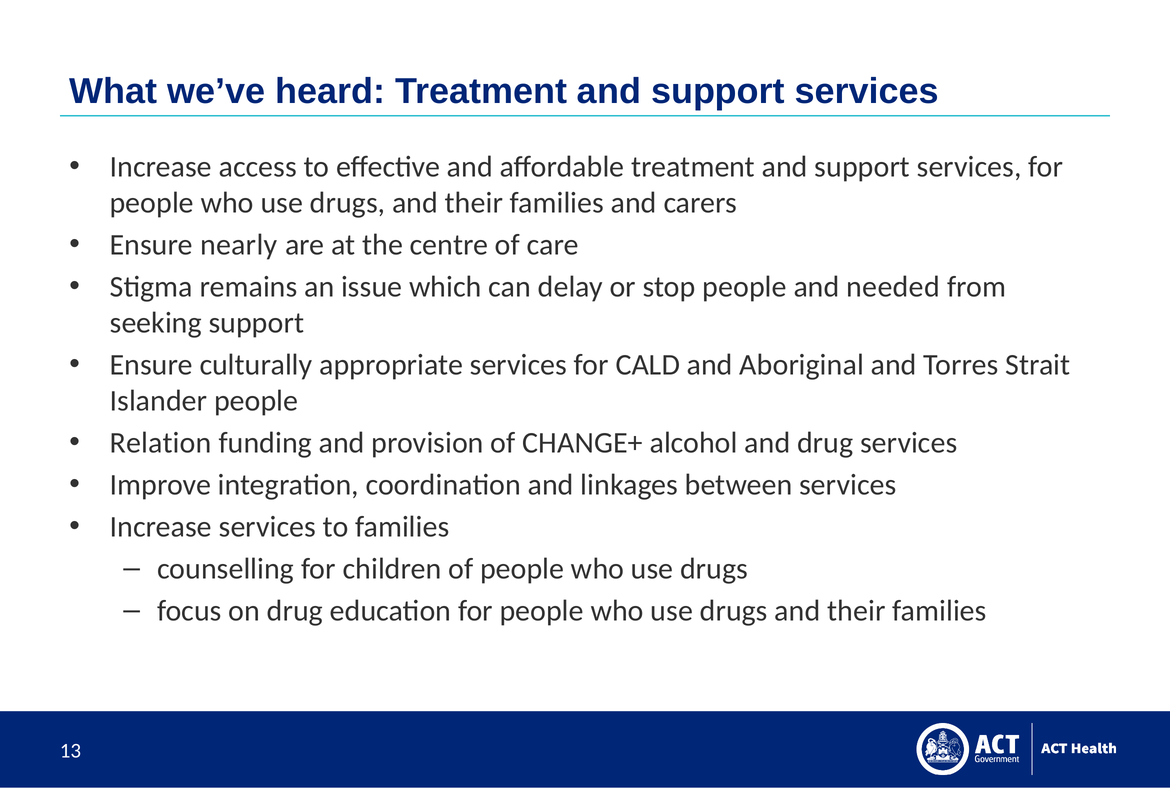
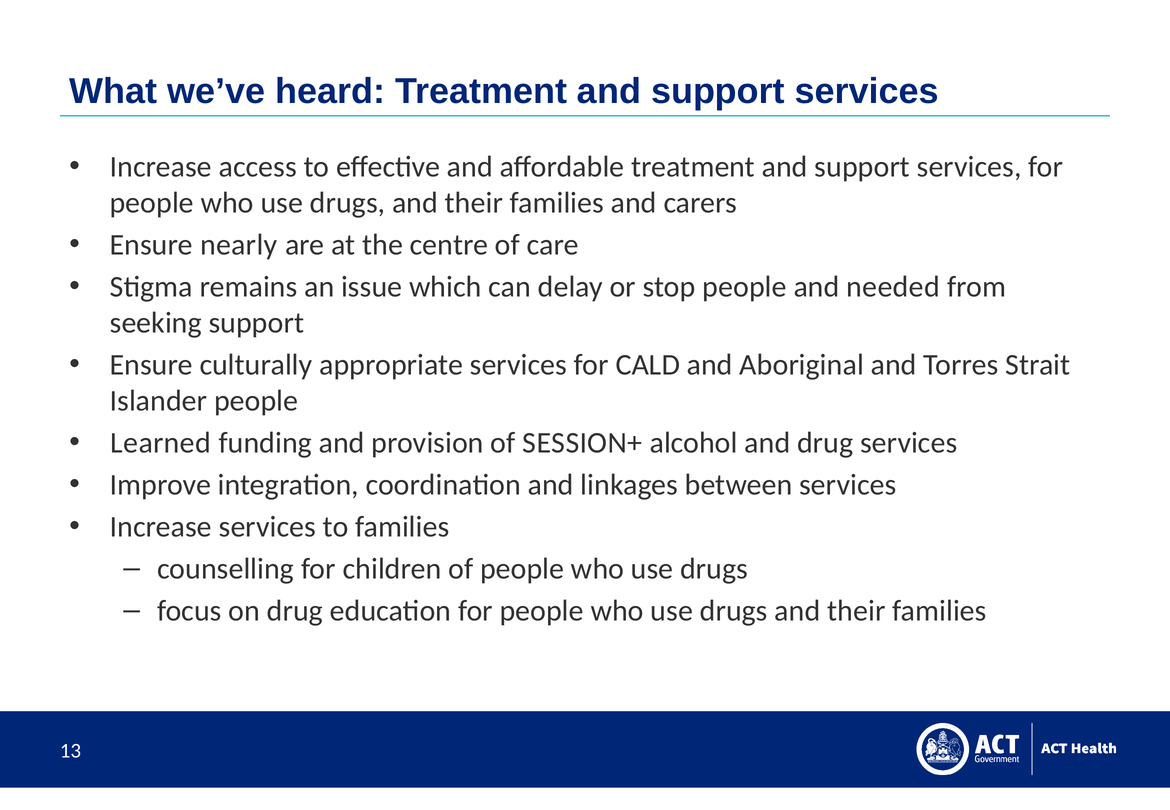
Relation: Relation -> Learned (161, 443)
CHANGE+: CHANGE+ -> SESSION+ (582, 443)
